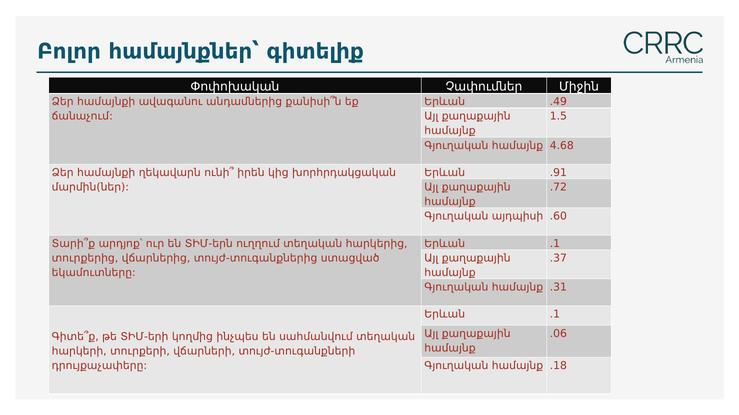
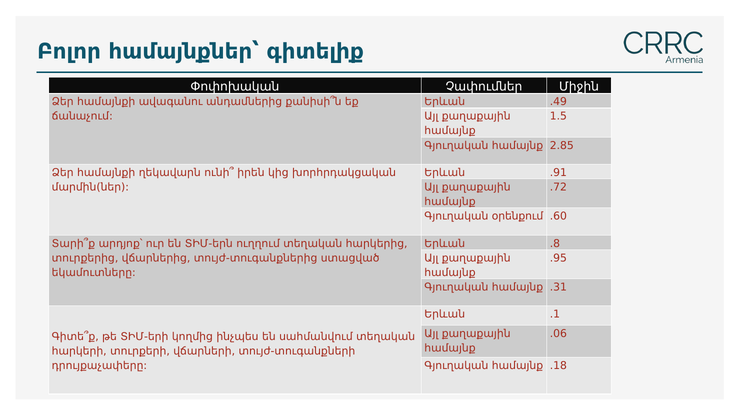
4.68: 4.68 -> 2.85 (562, 146)
այդպիսի: այդպիսի -> օրենքում (518, 217)
.1: .1 -> .8 (555, 244)
.37: .37 -> .95 (558, 258)
